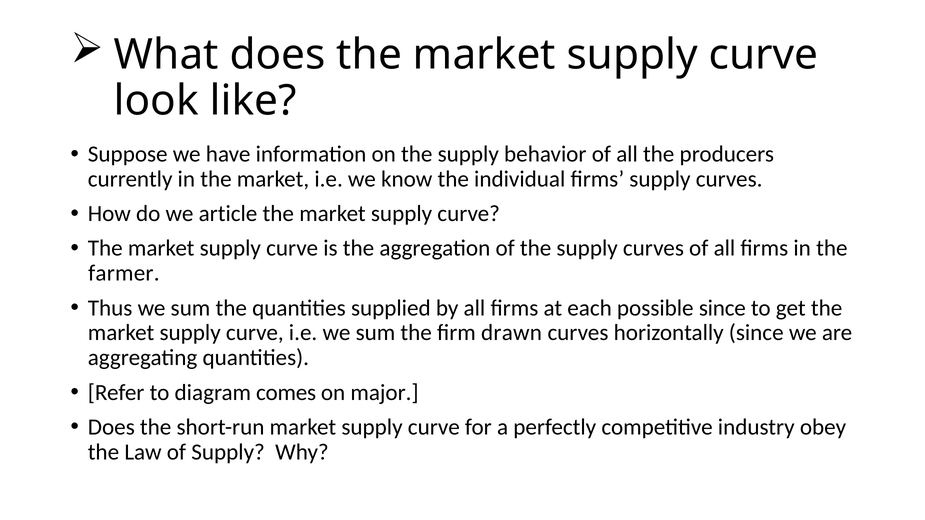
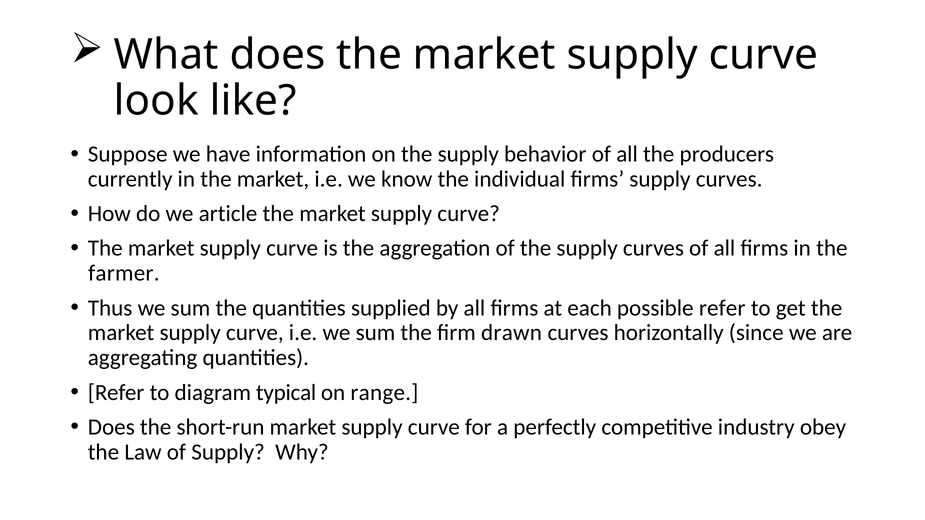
possible since: since -> refer (722, 308)
comes: comes -> typical (286, 393)
major: major -> range (384, 393)
